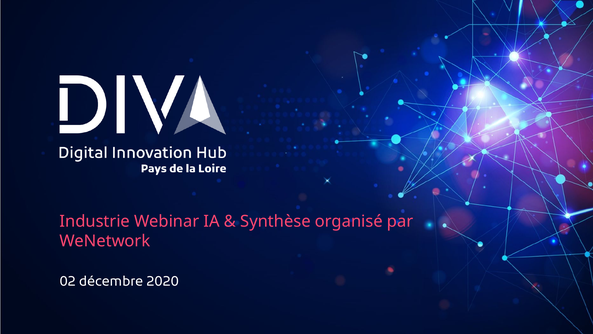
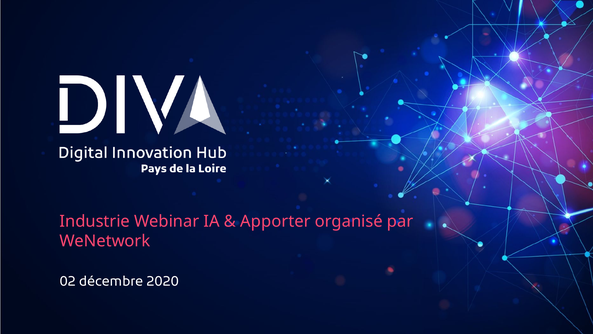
Synthèse: Synthèse -> Apporter (275, 221)
